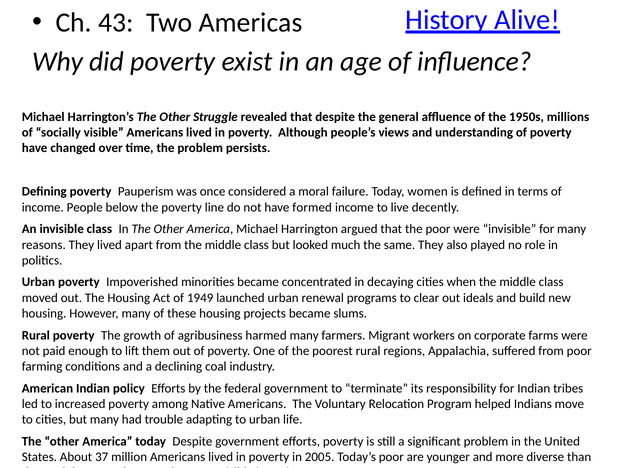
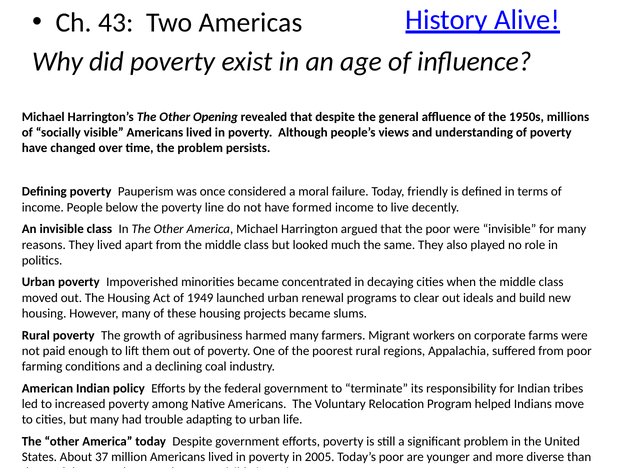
Struggle: Struggle -> Opening (215, 117)
women: women -> friendly (428, 191)
